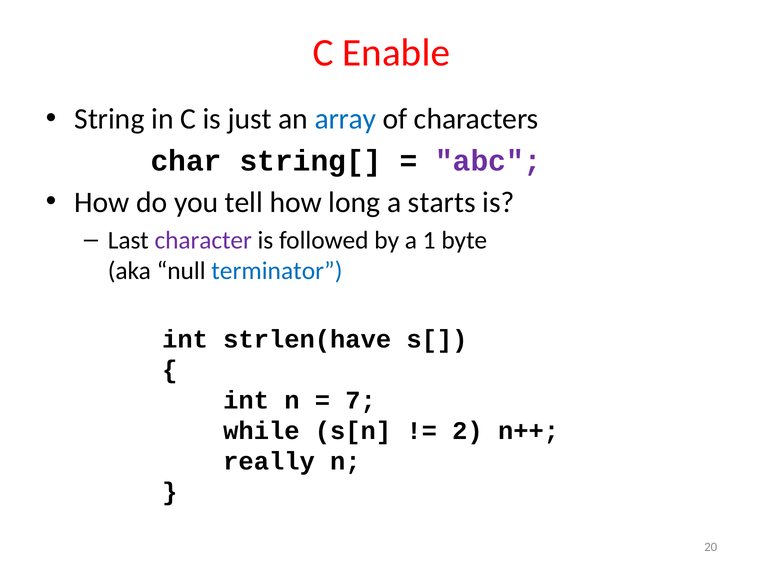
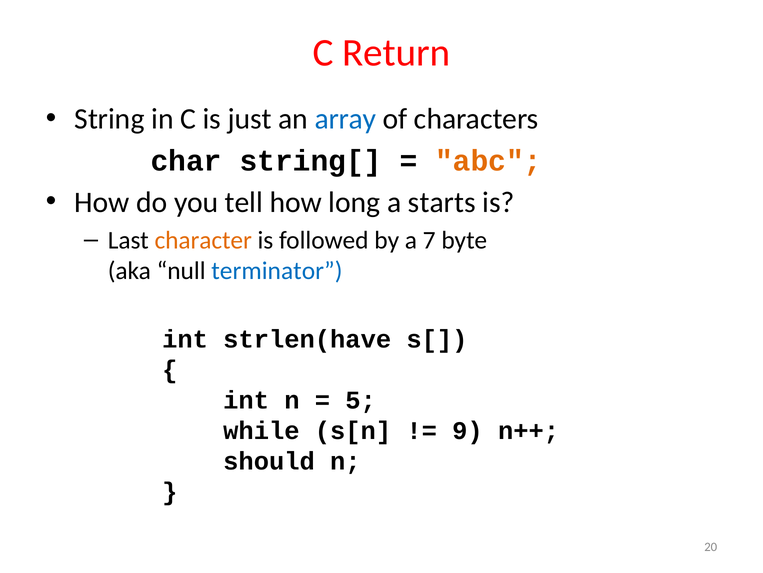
Enable: Enable -> Return (396, 53)
abc colour: purple -> orange (488, 160)
character colour: purple -> orange (203, 240)
1: 1 -> 7 (429, 240)
7: 7 -> 5 (361, 400)
2: 2 -> 9 (467, 430)
really: really -> should (269, 461)
